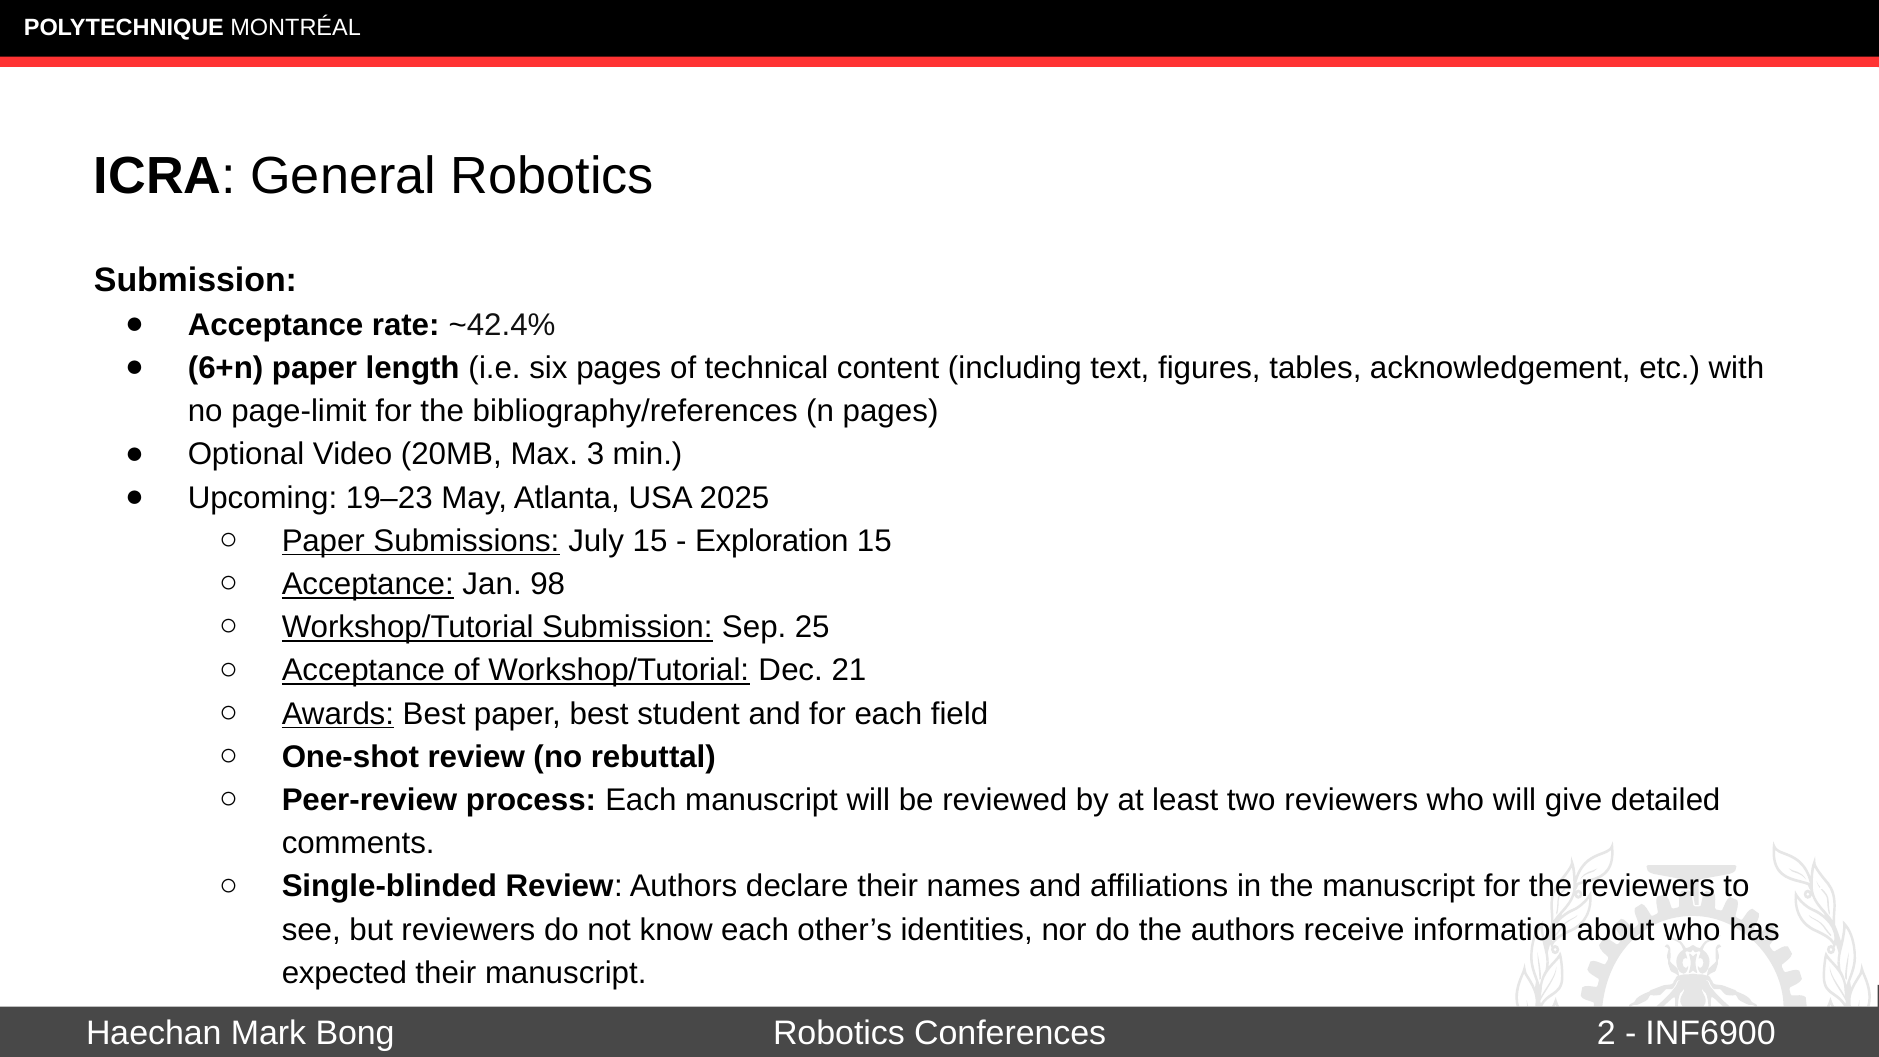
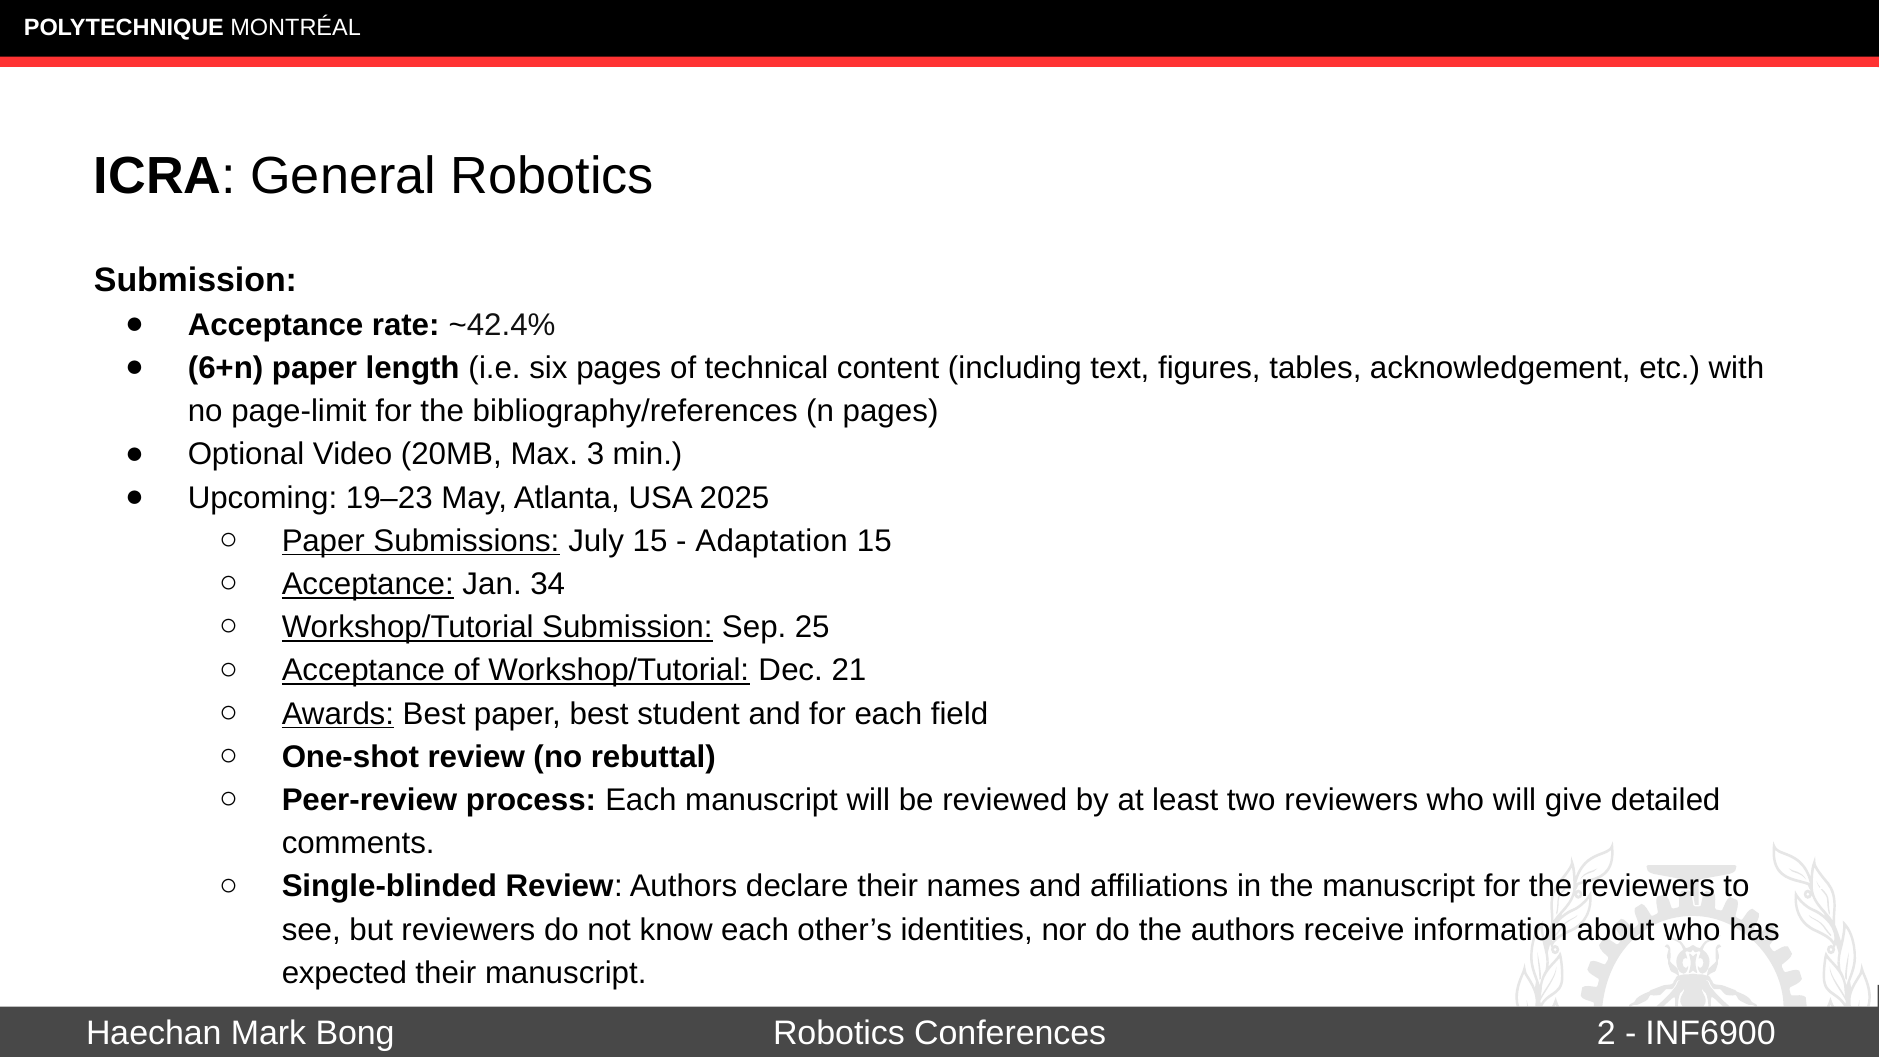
Exploration: Exploration -> Adaptation (772, 541)
98: 98 -> 34 (548, 584)
